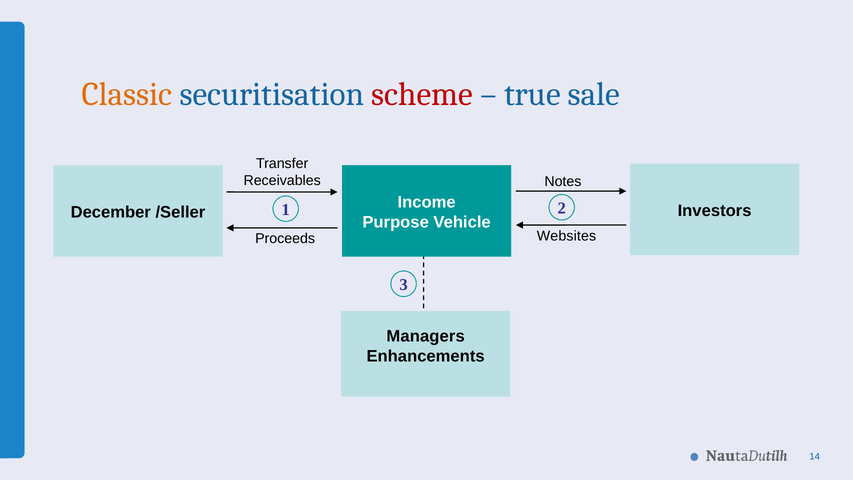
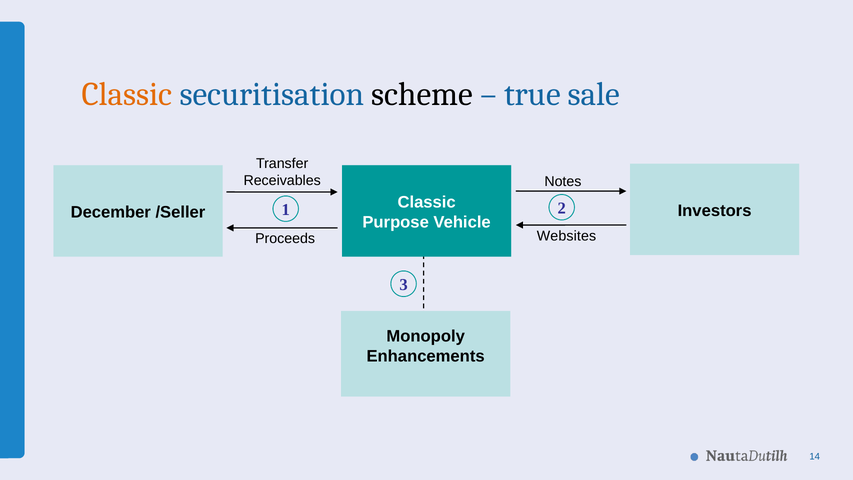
scheme colour: red -> black (422, 94)
Income: Income -> Classic (427, 202)
Managers: Managers -> Monopoly (426, 336)
